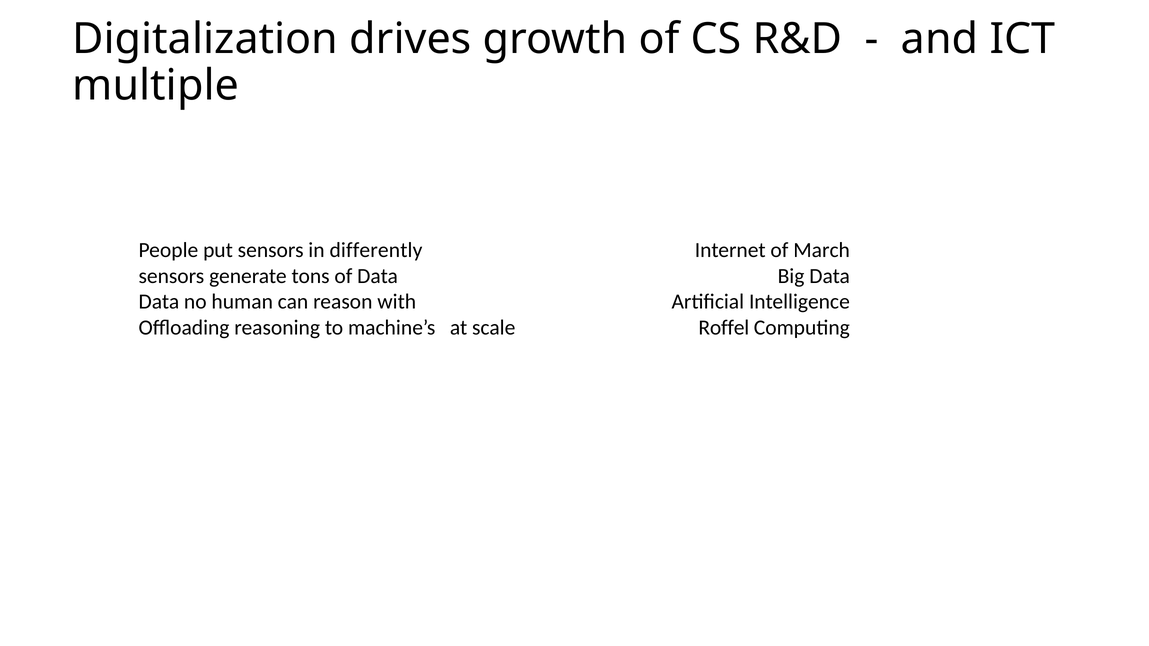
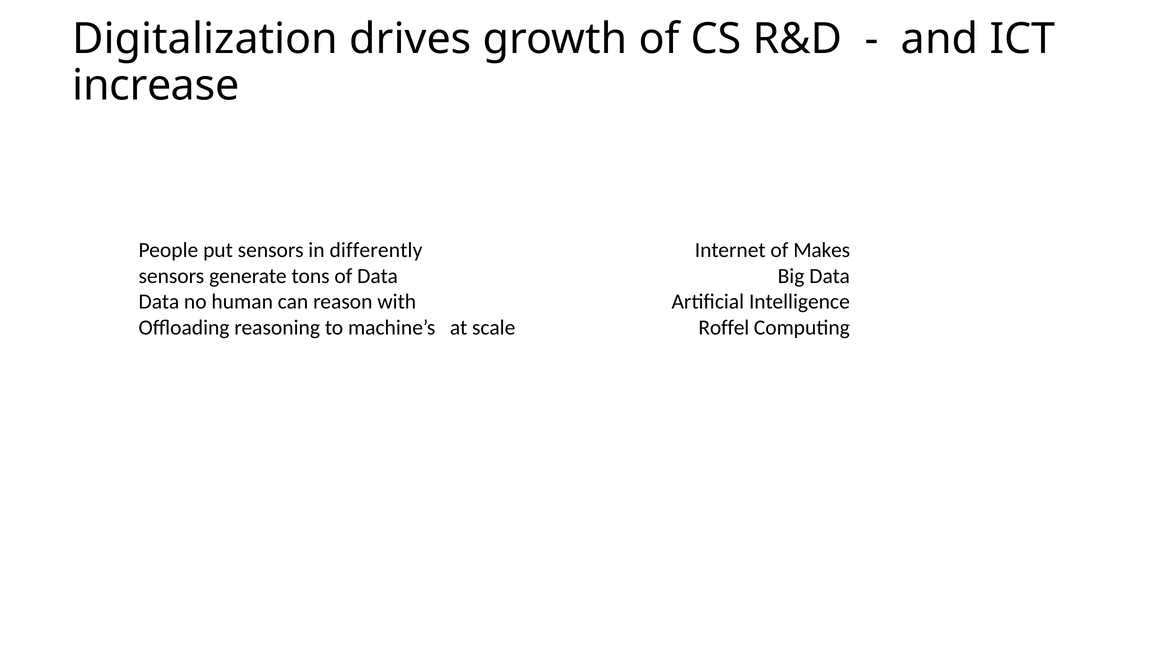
multiple: multiple -> increase (156, 85)
March: March -> Makes (822, 250)
